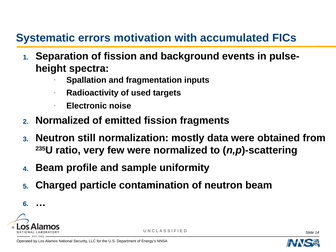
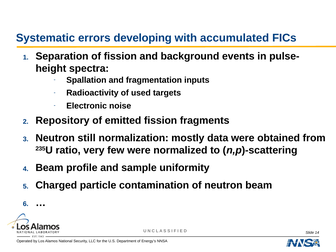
motivation: motivation -> developing (143, 38)
Normalized: Normalized -> Repository (63, 121)
